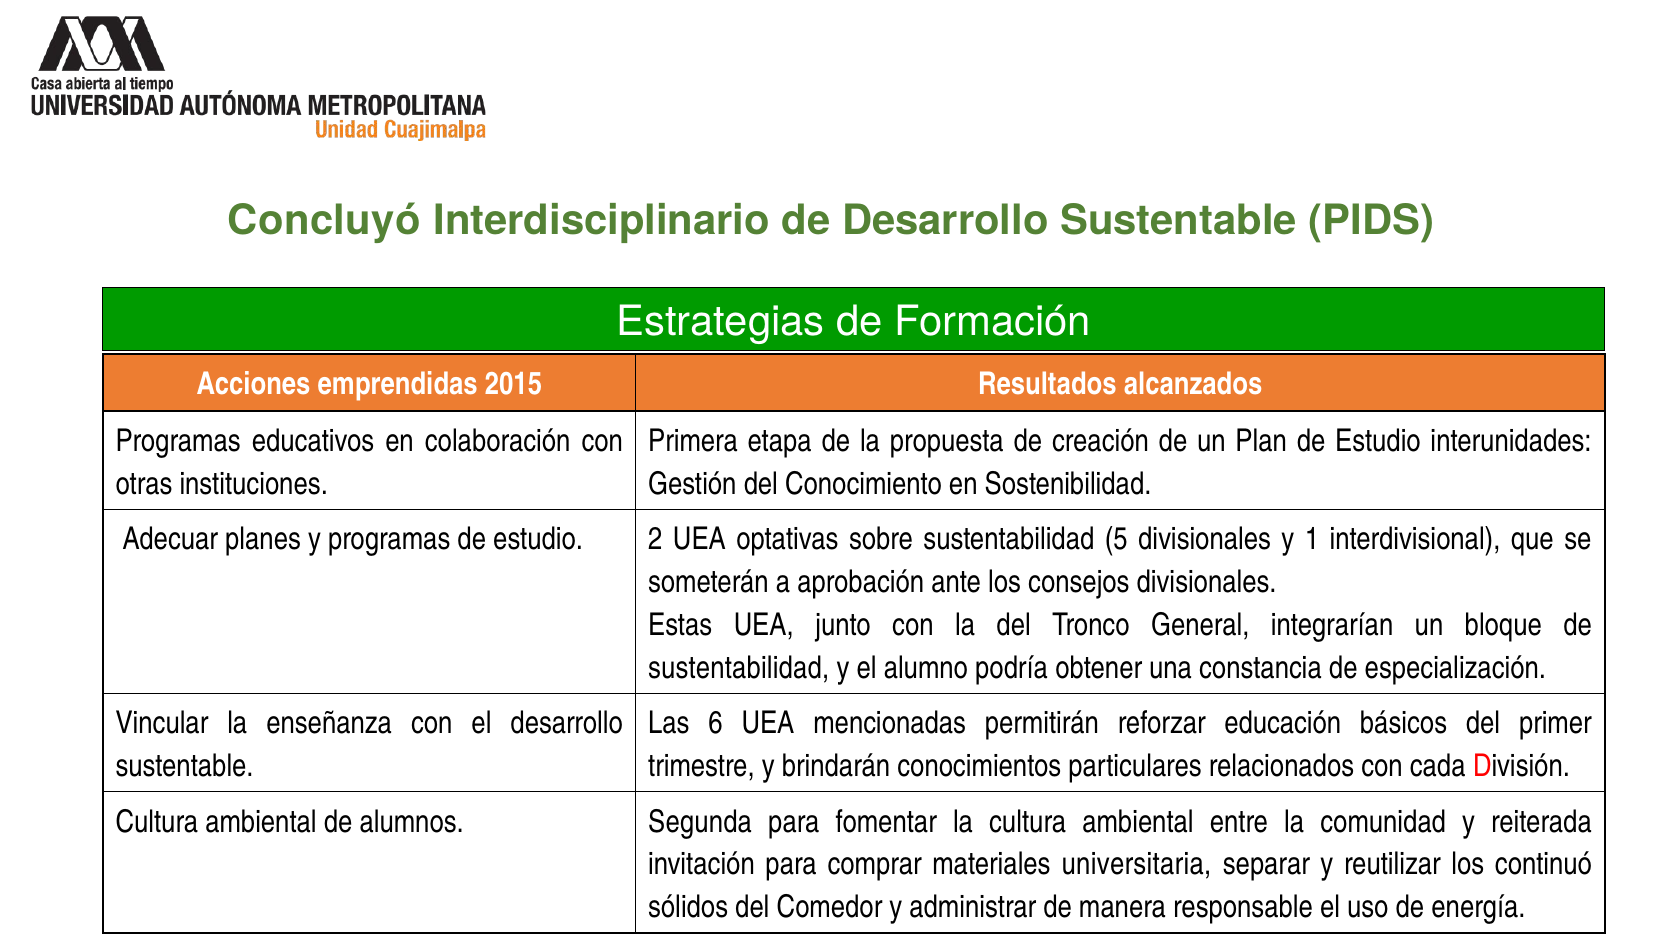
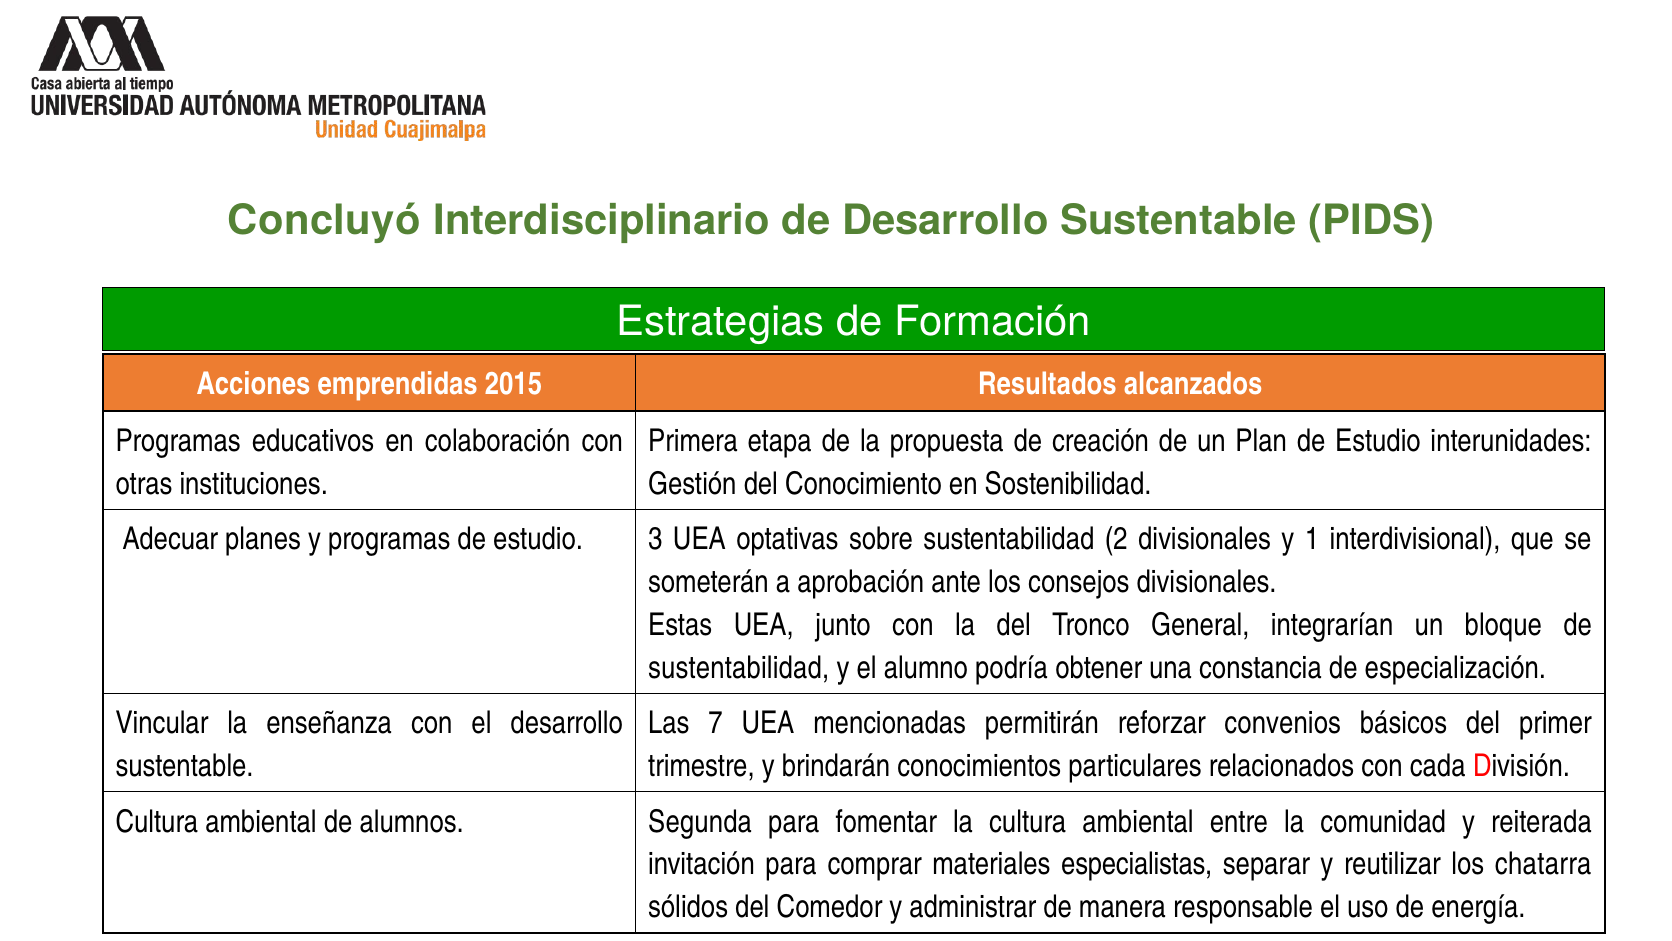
2: 2 -> 3 (655, 539)
5: 5 -> 2 (1116, 539)
6: 6 -> 7 (716, 723)
educación: educación -> convenios (1283, 723)
universitaria: universitaria -> especialistas (1137, 864)
continuó: continuó -> chatarra (1543, 864)
